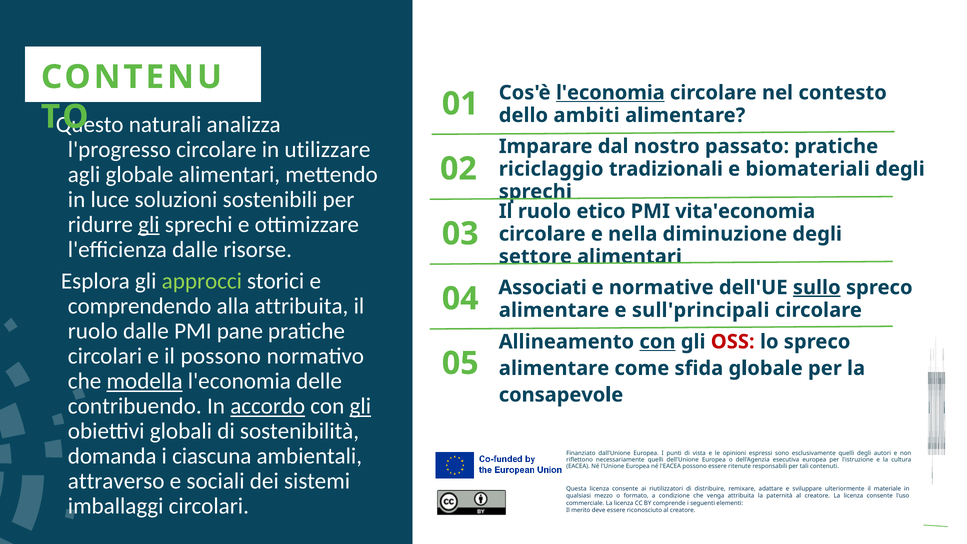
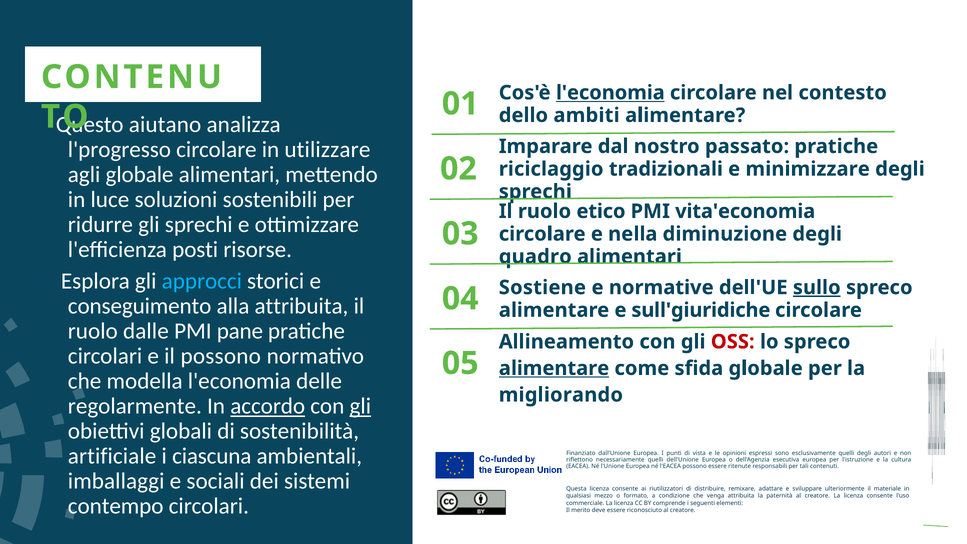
naturali: naturali -> aiutano (165, 124)
biomateriali: biomateriali -> minimizzare (808, 169)
gli underline: present -> none (149, 224)
l'efficienza dalle: dalle -> posti (195, 249)
settore: settore -> quadro (535, 257)
approcci colour: light green -> light blue (202, 281)
Associati: Associati -> Sostiene (542, 287)
comprendendo: comprendendo -> conseguimento (140, 306)
sull'principali: sull'principali -> sull'giuridiche (701, 310)
con underline: present -> none (657, 342)
alimentare underline: none -> present (554, 368)
modella underline: present -> none (145, 381)
consapevole: consapevole -> migliorando (561, 395)
contribuendo: contribuendo -> regolarmente (135, 406)
domanda: domanda -> artificiale (112, 456)
attraverso: attraverso -> imballaggi (116, 481)
imballaggi: imballaggi -> contempo (116, 506)
